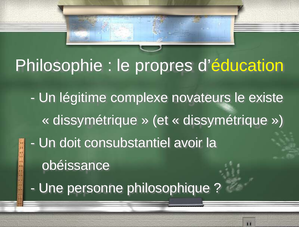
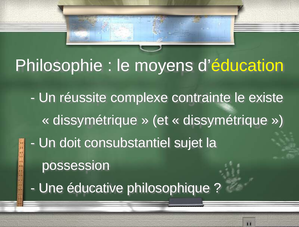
propres: propres -> moyens (164, 65)
légitime: légitime -> réussite (83, 98)
novateurs: novateurs -> contrainte (201, 98)
avoir: avoir -> sujet (188, 143)
obéissance: obéissance -> possession (76, 165)
personne: personne -> éducative (95, 188)
